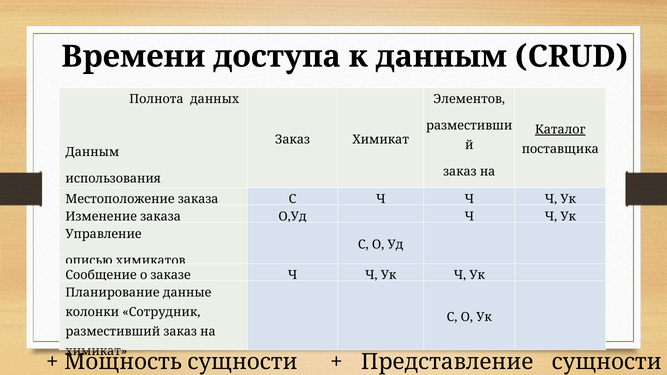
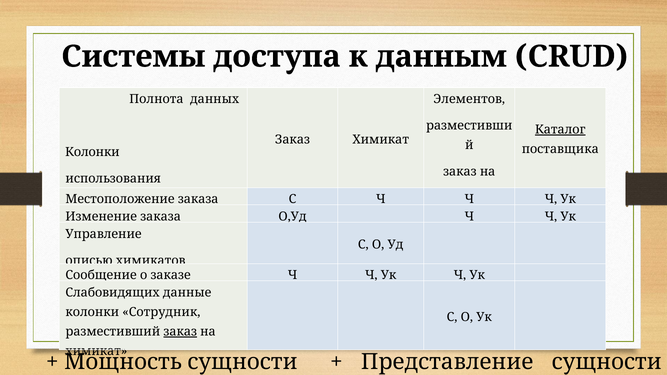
Времени: Времени -> Системы (133, 57)
Данным: Данным -> Колонки (92, 152)
Планирование: Планирование -> Слабовидящих (113, 293)
заказ underline: none -> present (180, 332)
